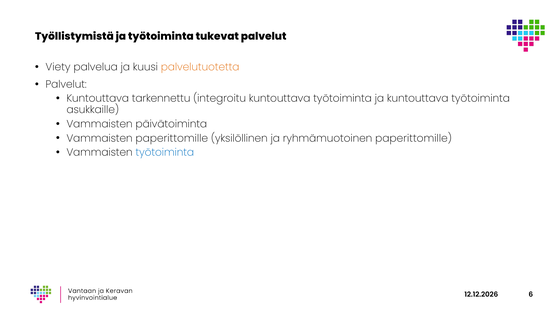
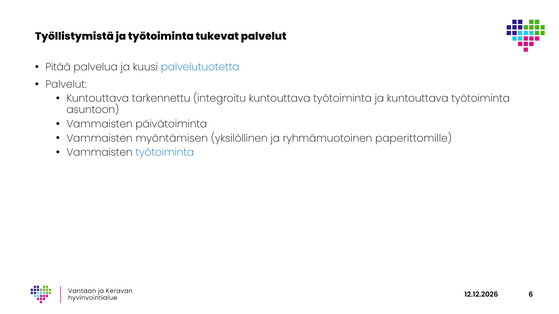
Viety: Viety -> Pitää (58, 67)
palvelutuotetta colour: orange -> blue (200, 67)
asukkaille: asukkaille -> asuntoon (93, 110)
Vammaisten paperittomille: paperittomille -> myöntämisen (172, 138)
